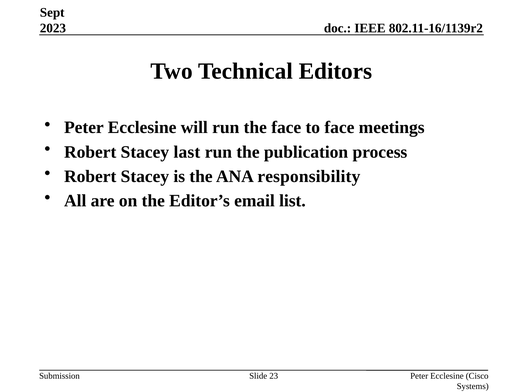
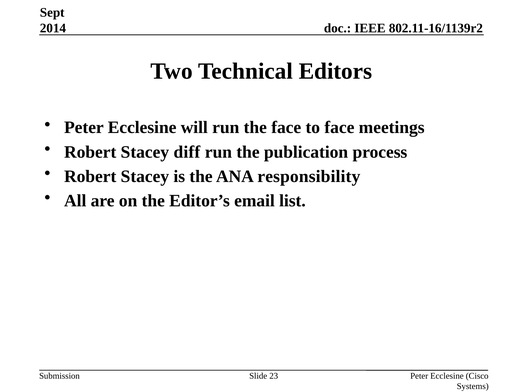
2023: 2023 -> 2014 (53, 28)
last: last -> diff (187, 152)
